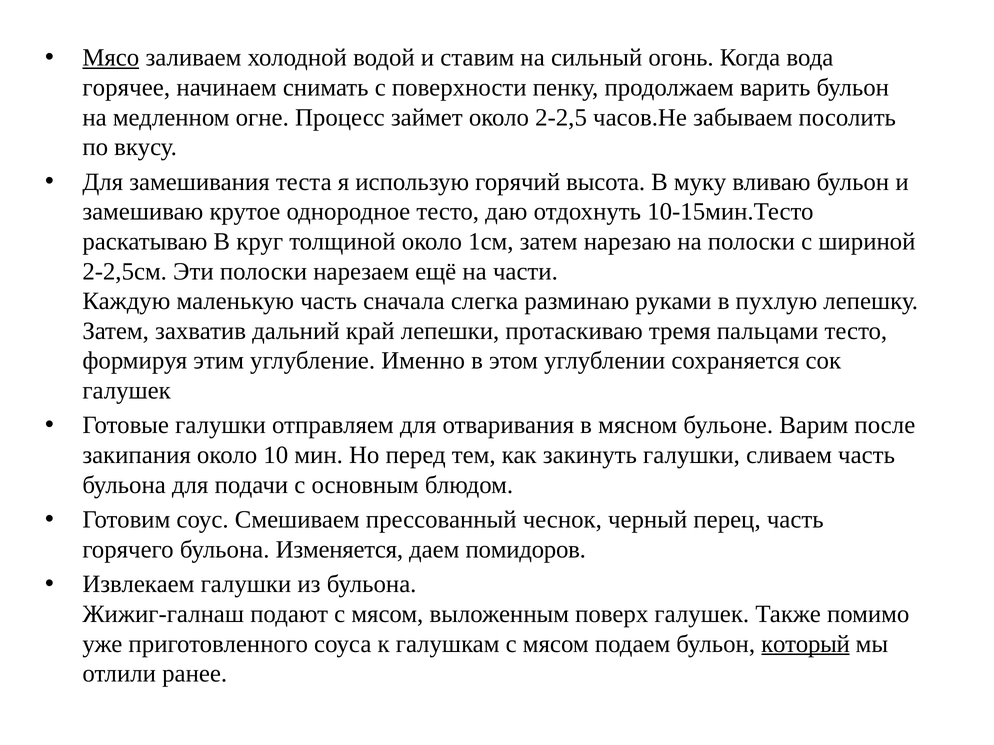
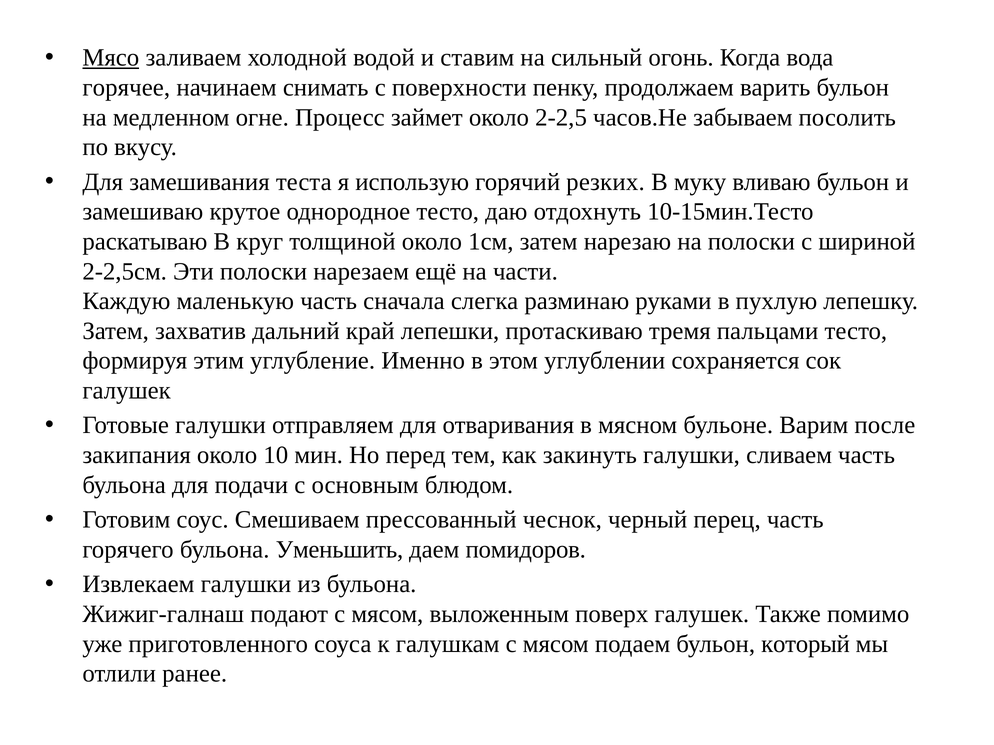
высота: высота -> резких (605, 182)
Изменяется: Изменяется -> Уменьшить (339, 550)
который underline: present -> none (806, 644)
